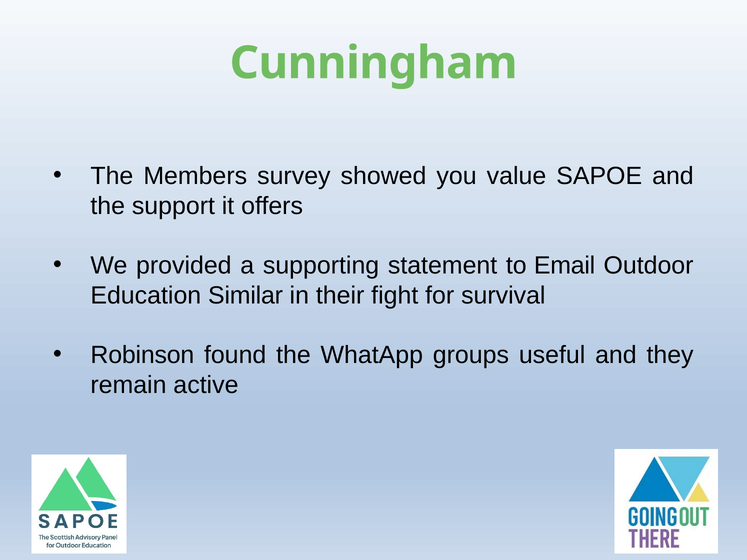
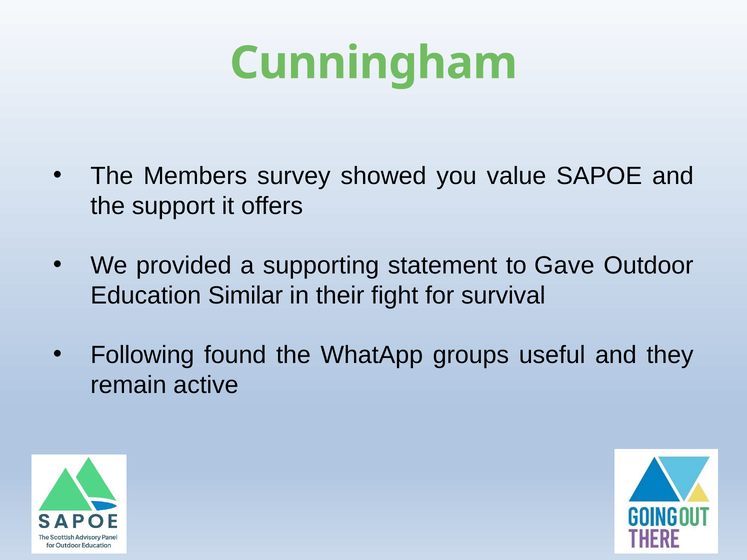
Email: Email -> Gave (564, 266)
Robinson: Robinson -> Following (142, 355)
